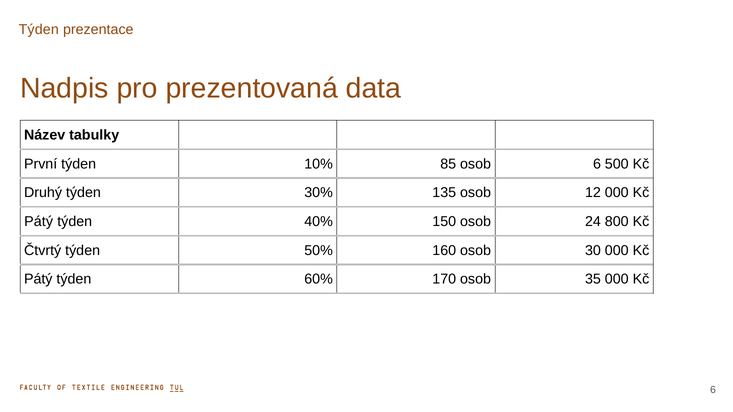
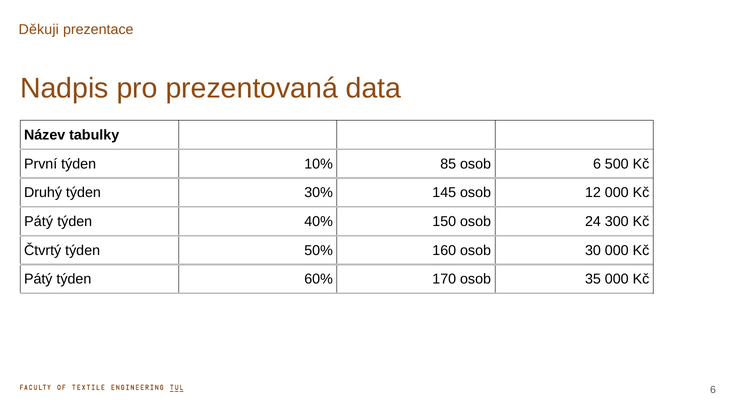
Týden: Týden -> Děkuji (39, 30)
135: 135 -> 145 (444, 193)
800: 800 -> 300 (617, 222)
